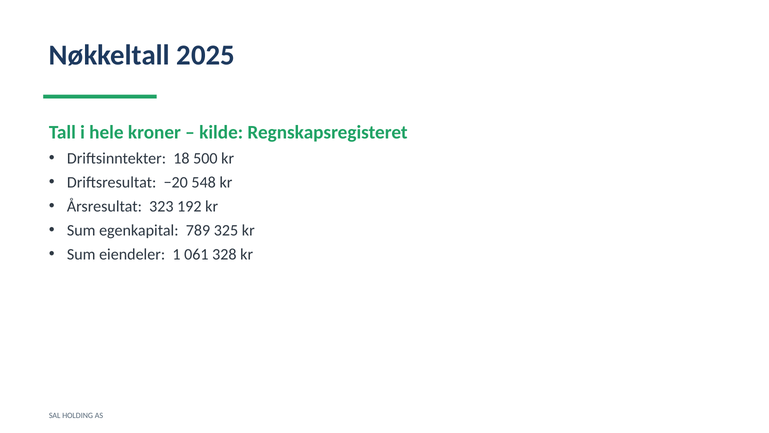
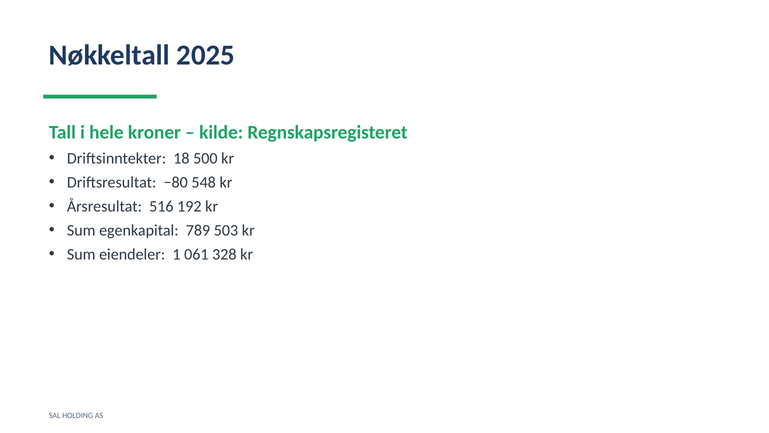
−20: −20 -> −80 (176, 182)
323: 323 -> 516 (161, 206)
325: 325 -> 503 (226, 230)
